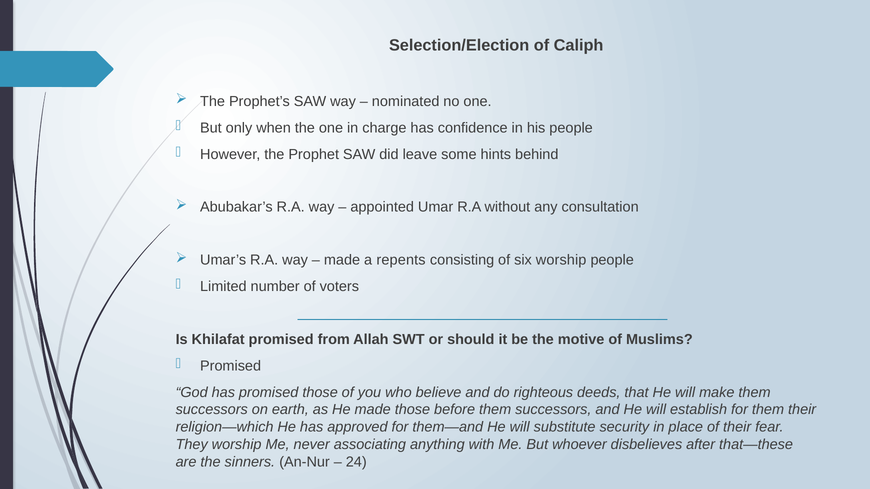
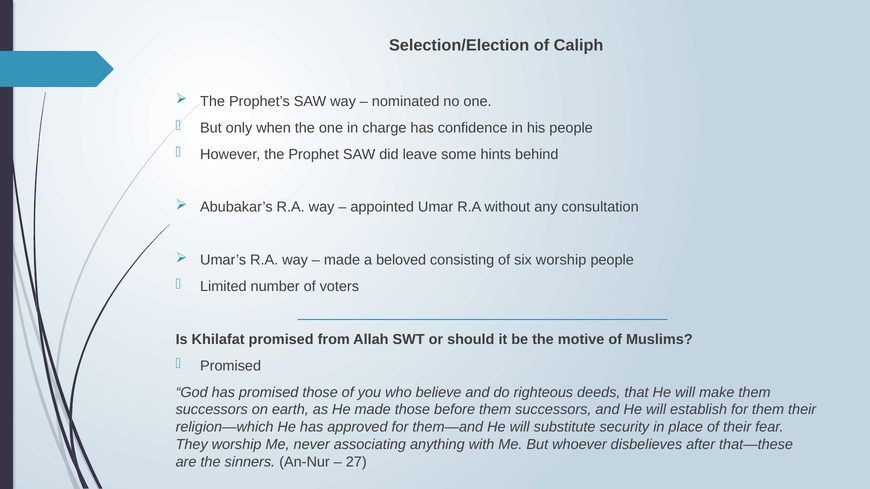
repents: repents -> beloved (401, 260)
24: 24 -> 27 (356, 462)
